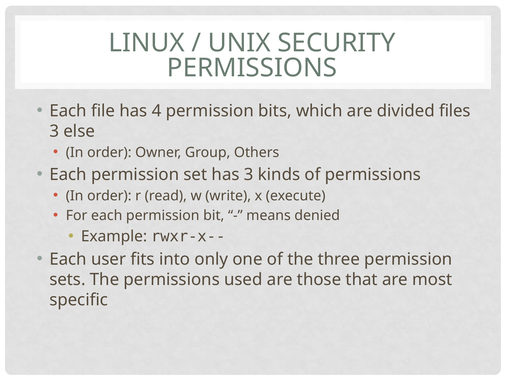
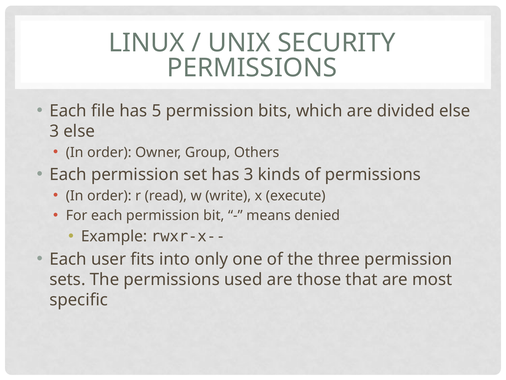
4: 4 -> 5 (157, 111)
divided files: files -> else (455, 111)
